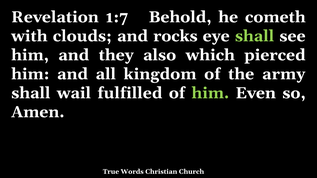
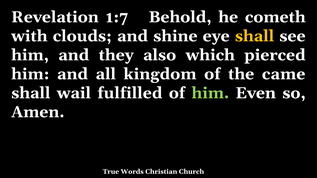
rocks: rocks -> shine (175, 36)
shall colour: light green -> yellow (255, 36)
army: army -> came (284, 74)
